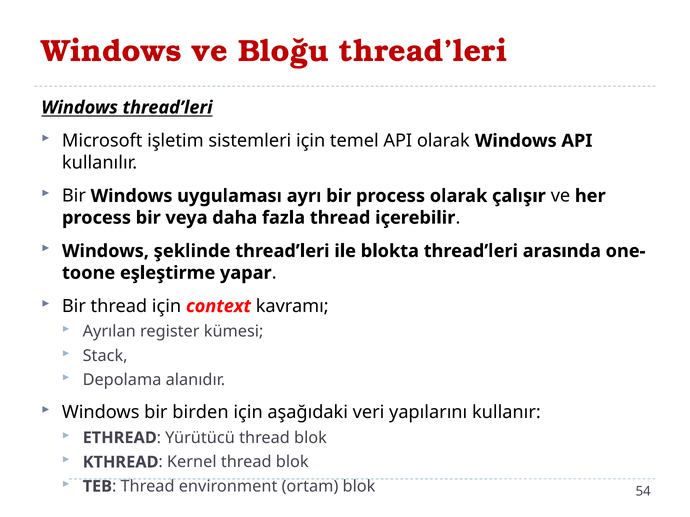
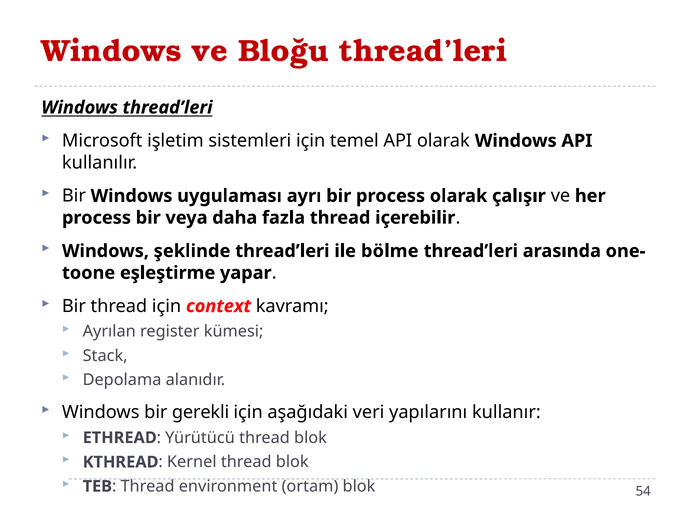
blokta: blokta -> bölme (390, 251)
birden: birden -> gerekli (201, 413)
